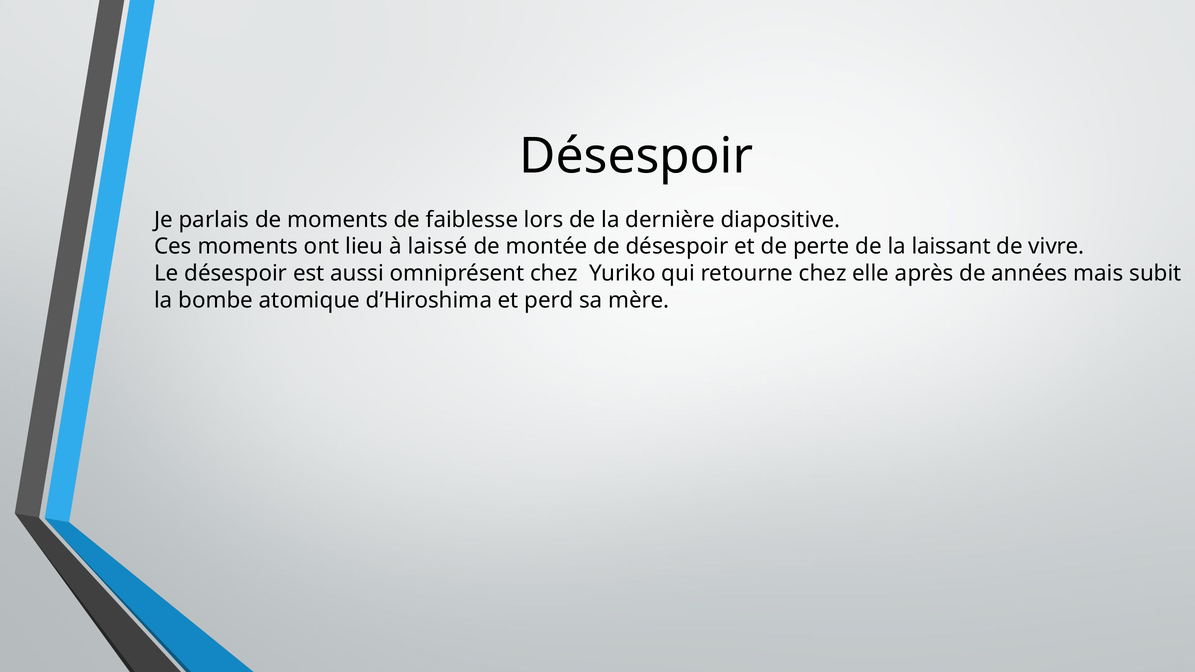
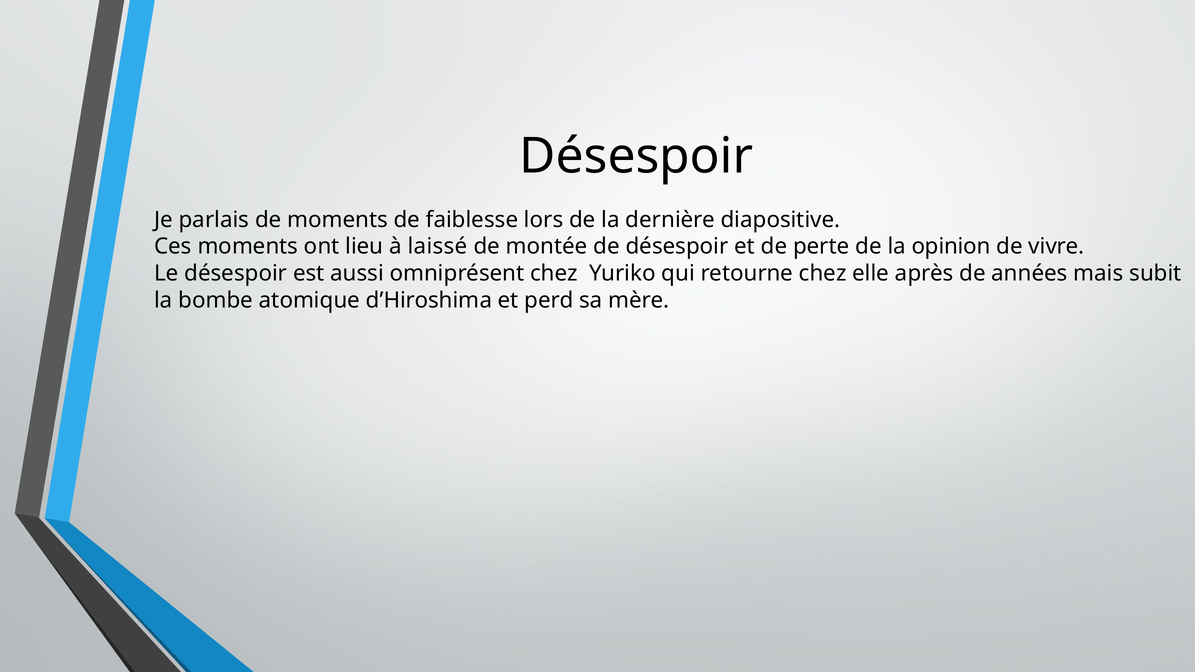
laissant: laissant -> opinion (951, 247)
